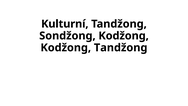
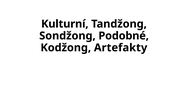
Sondžong Kodžong: Kodžong -> Podobné (124, 36)
Kodžong Tandžong: Tandžong -> Artefakty (121, 48)
